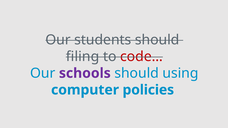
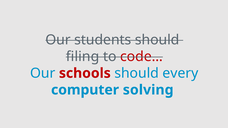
schools colour: purple -> red (85, 73)
using: using -> every (180, 73)
policies: policies -> solving (148, 90)
